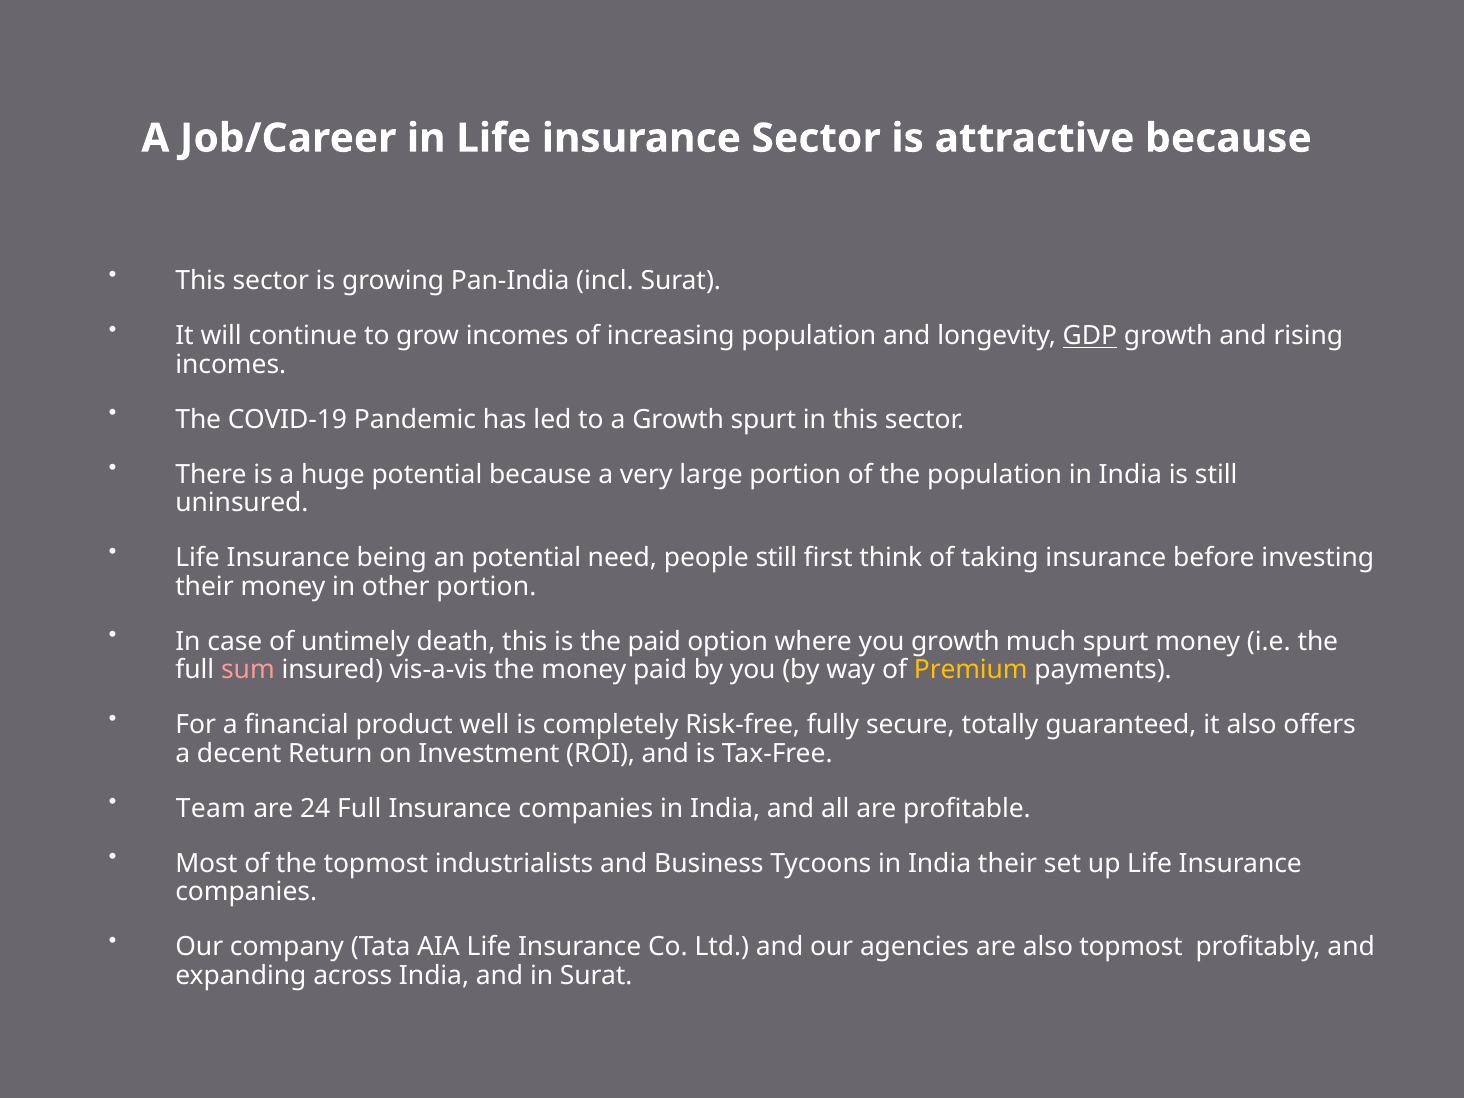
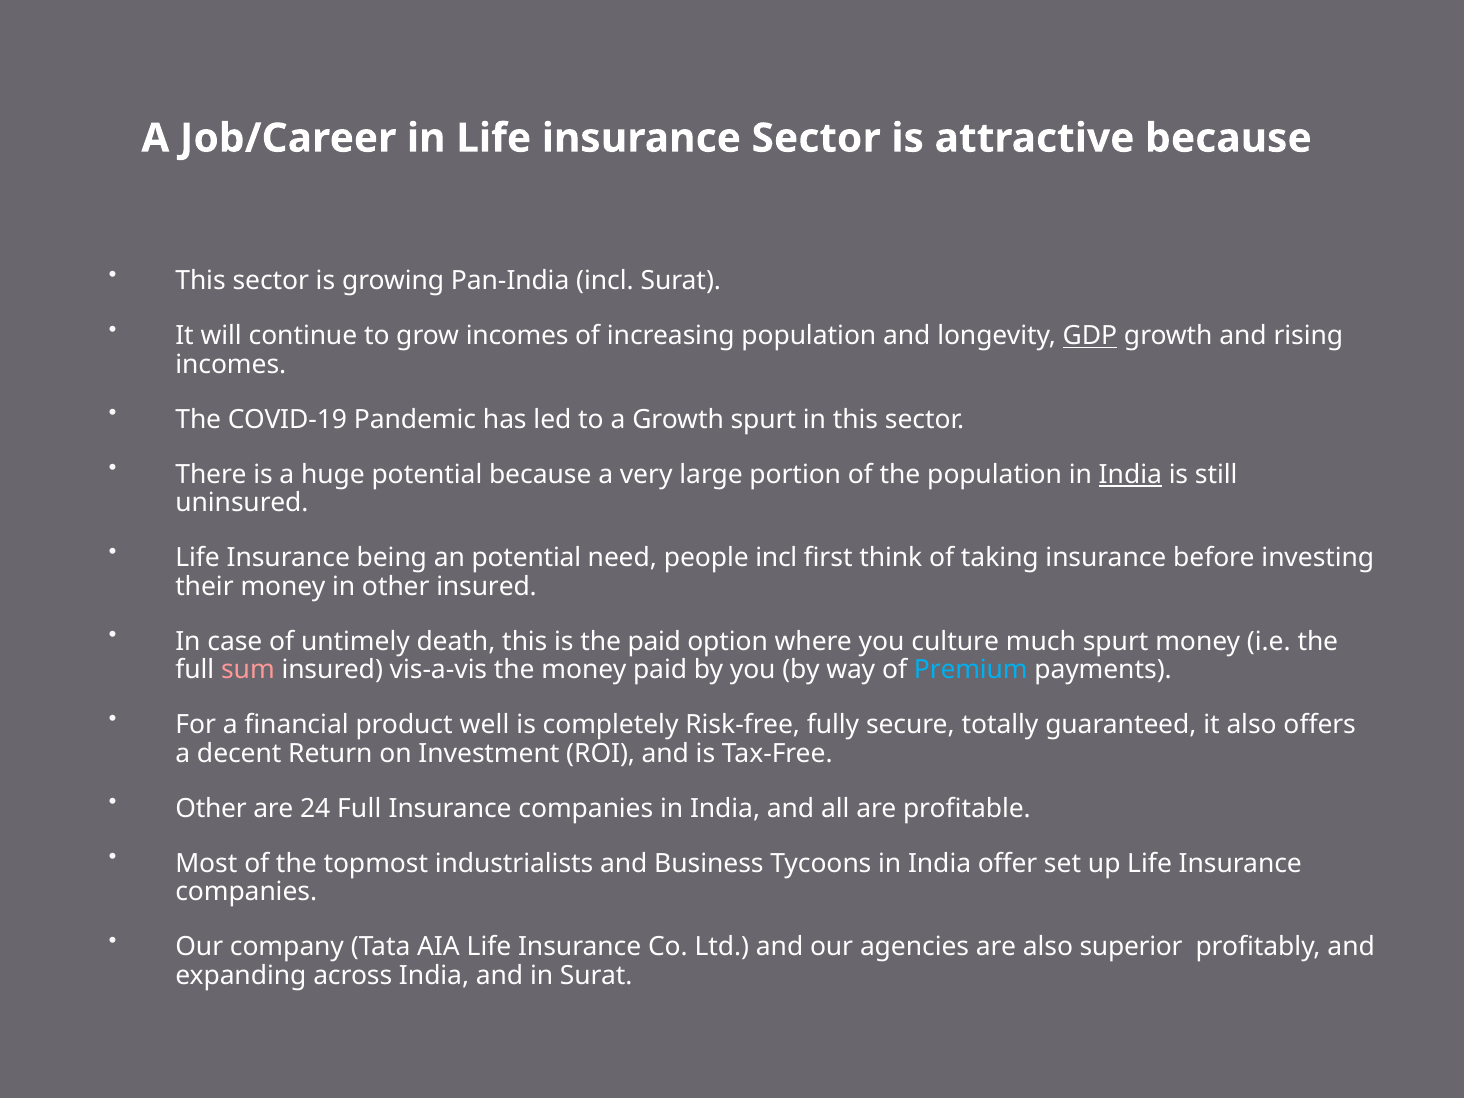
India underline: none -> present (1130, 475)
people still: still -> incl (776, 558)
other portion: portion -> insured (487, 587)
you growth: growth -> culture (955, 642)
Premium colour: yellow -> light blue (971, 670)
Team: Team -> Other (211, 809)
India their: their -> offer (1008, 864)
also topmost: topmost -> superior (1131, 947)
